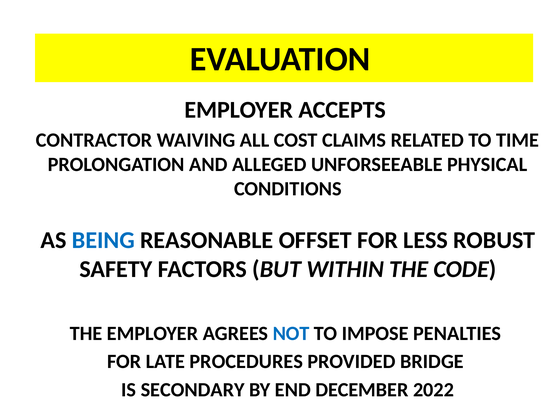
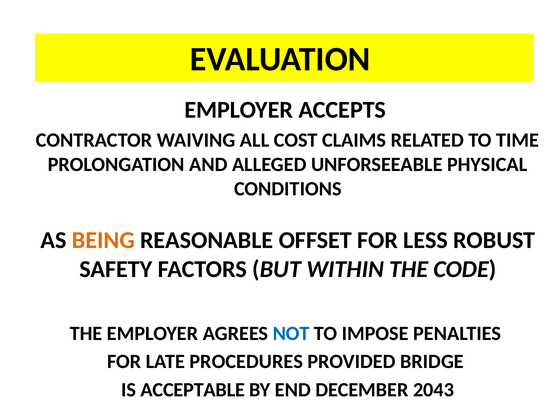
BEING colour: blue -> orange (103, 240)
SECONDARY: SECONDARY -> ACCEPTABLE (193, 390)
2022: 2022 -> 2043 (434, 390)
